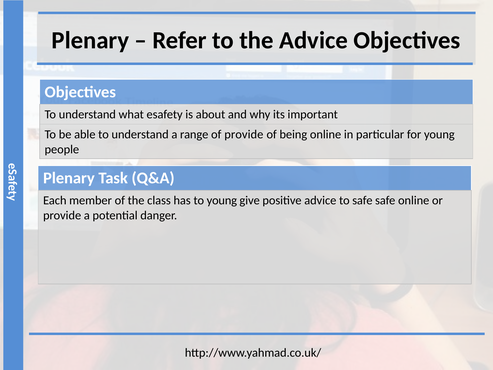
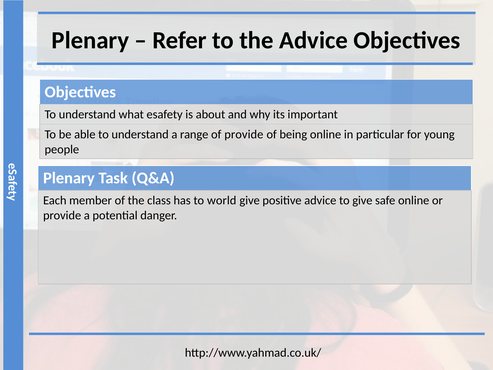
to young: young -> world (222, 200)
to safe: safe -> give (362, 200)
